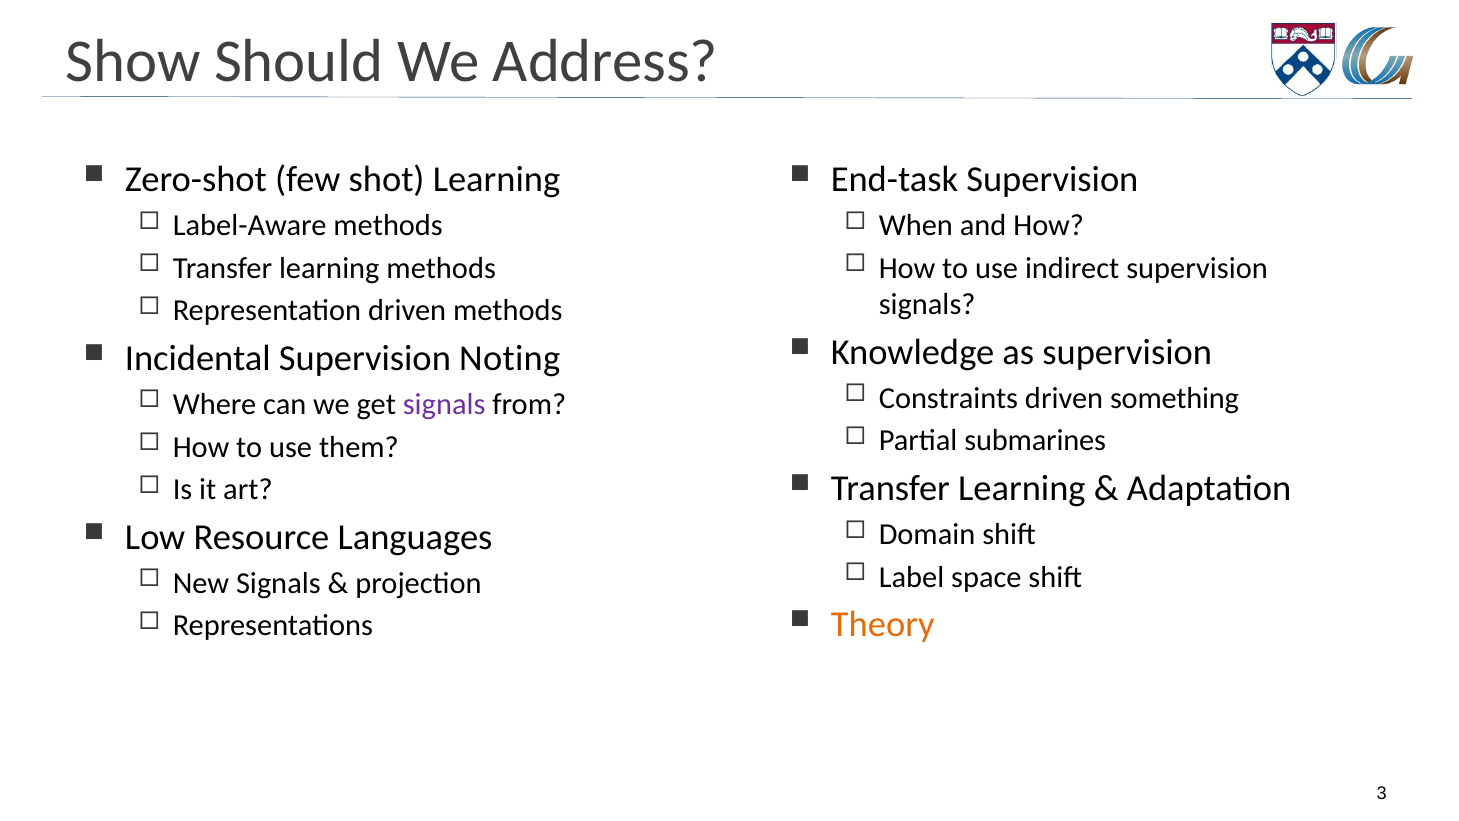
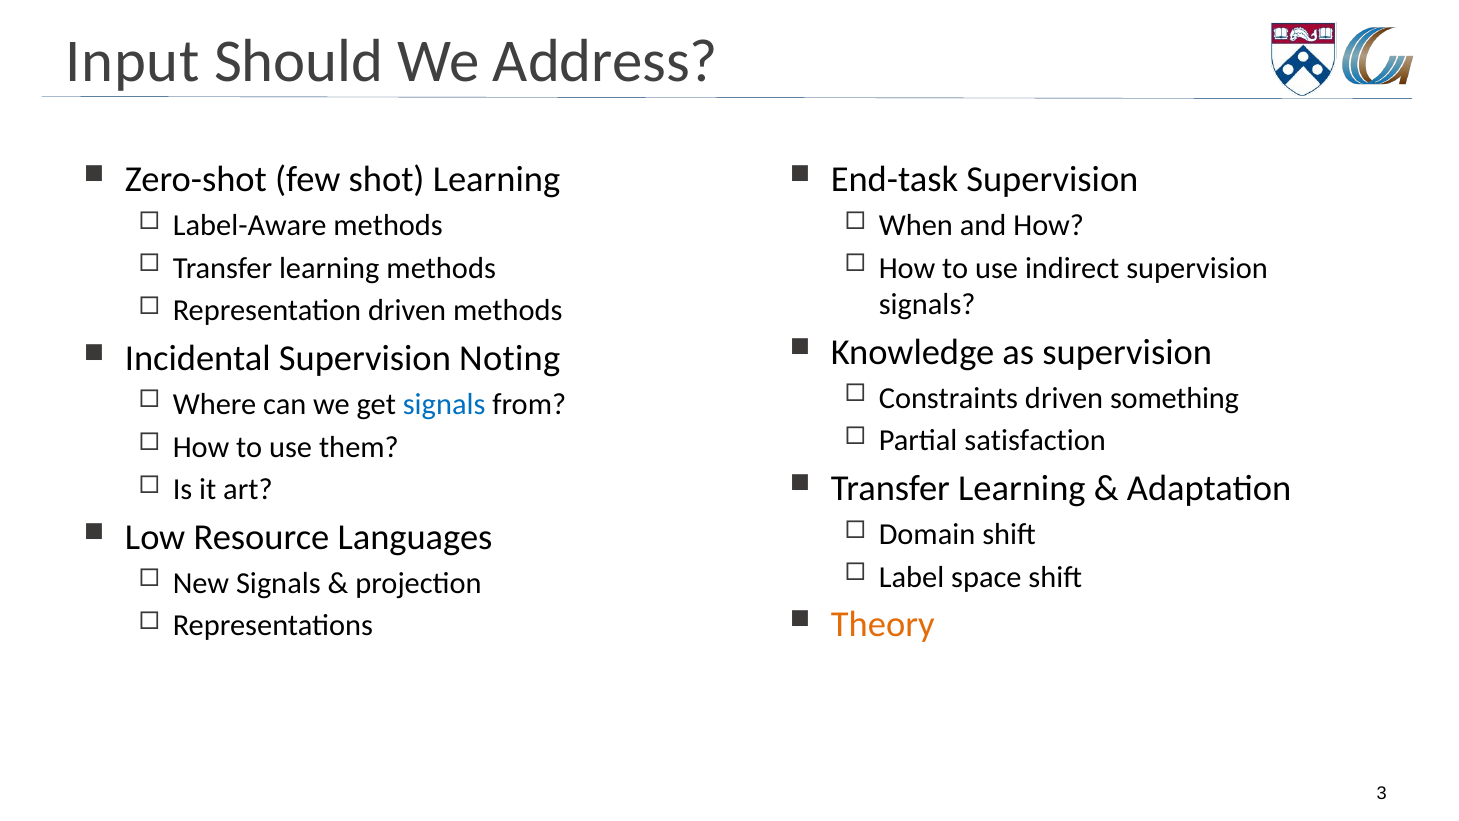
Show: Show -> Input (133, 61)
signals colour: purple -> blue (444, 404)
submarines: submarines -> satisfaction (1035, 441)
